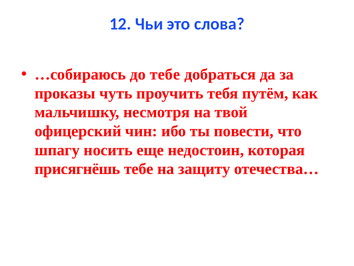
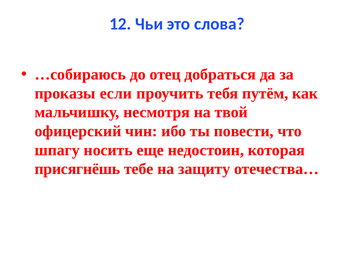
до тебе: тебе -> отец (165, 74)
чуть: чуть -> если (116, 93)
